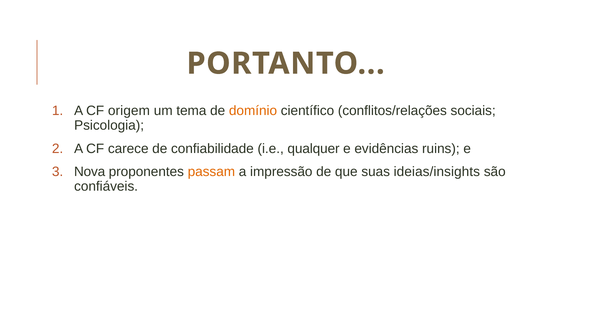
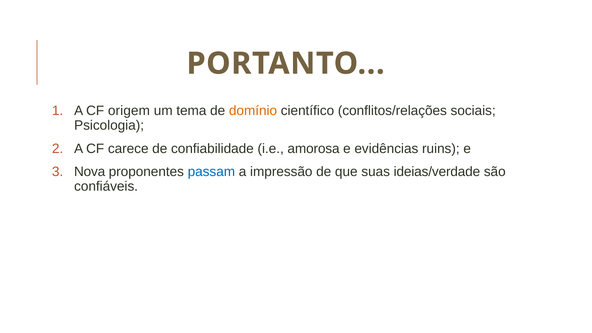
qualquer: qualquer -> amorosa (314, 149)
passam colour: orange -> blue (211, 172)
ideias/insights: ideias/insights -> ideias/verdade (437, 172)
